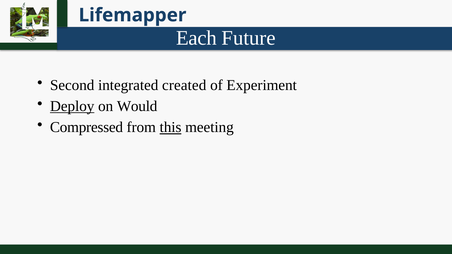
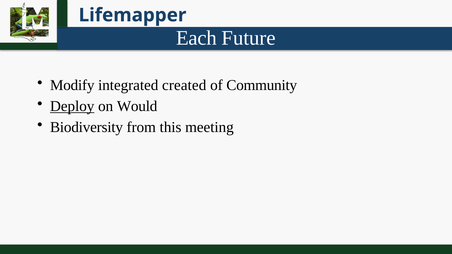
Second: Second -> Modify (72, 85)
Experiment: Experiment -> Community (262, 85)
Compressed: Compressed -> Biodiversity (86, 127)
this underline: present -> none (171, 127)
